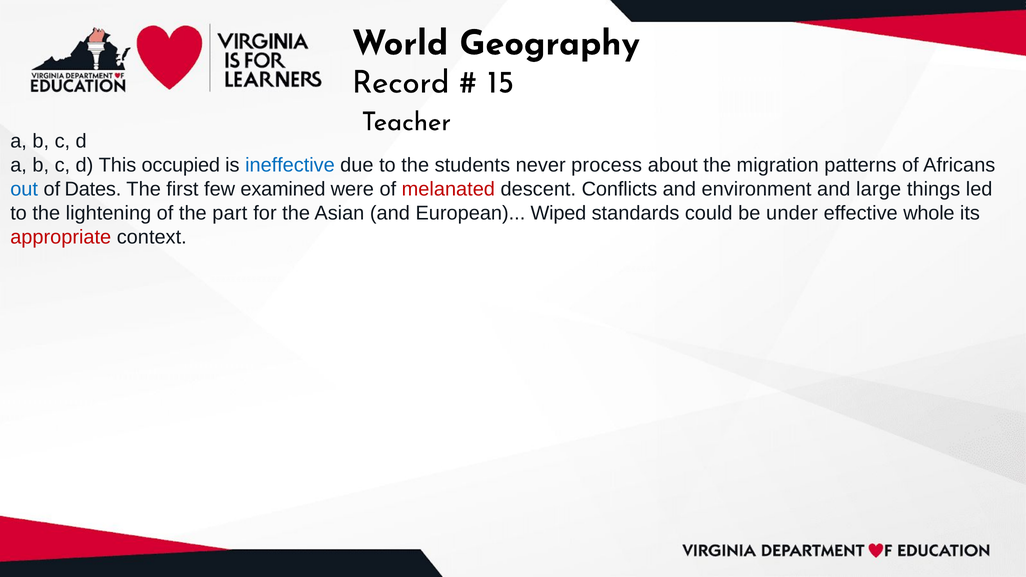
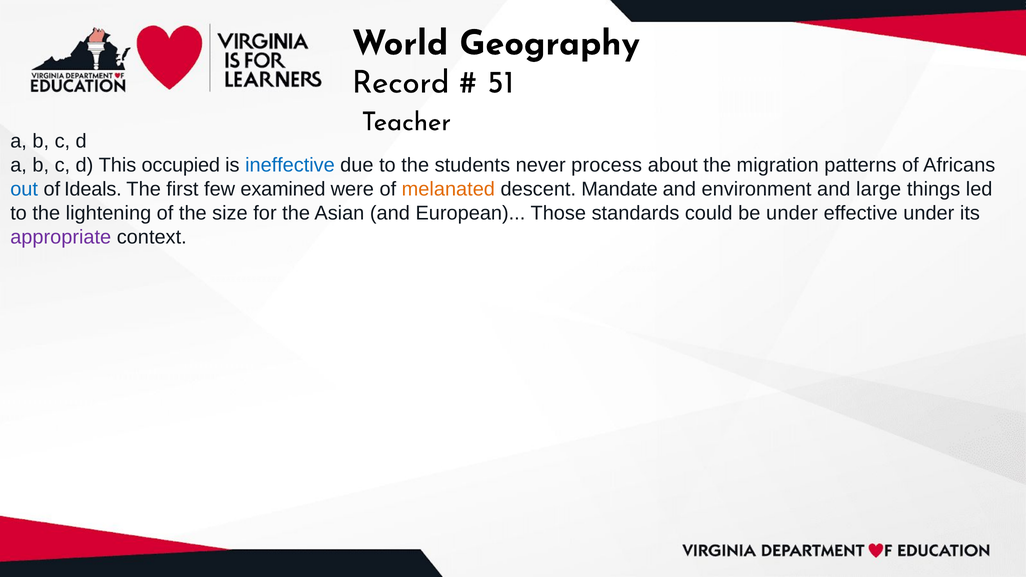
15: 15 -> 51 (501, 82)
Dates: Dates -> Ideals (93, 189)
melanated colour: red -> orange (448, 189)
Conflicts: Conflicts -> Mandate (620, 189)
part: part -> size (230, 213)
Wiped: Wiped -> Those (558, 213)
effective whole: whole -> under (929, 213)
appropriate colour: red -> purple (61, 237)
